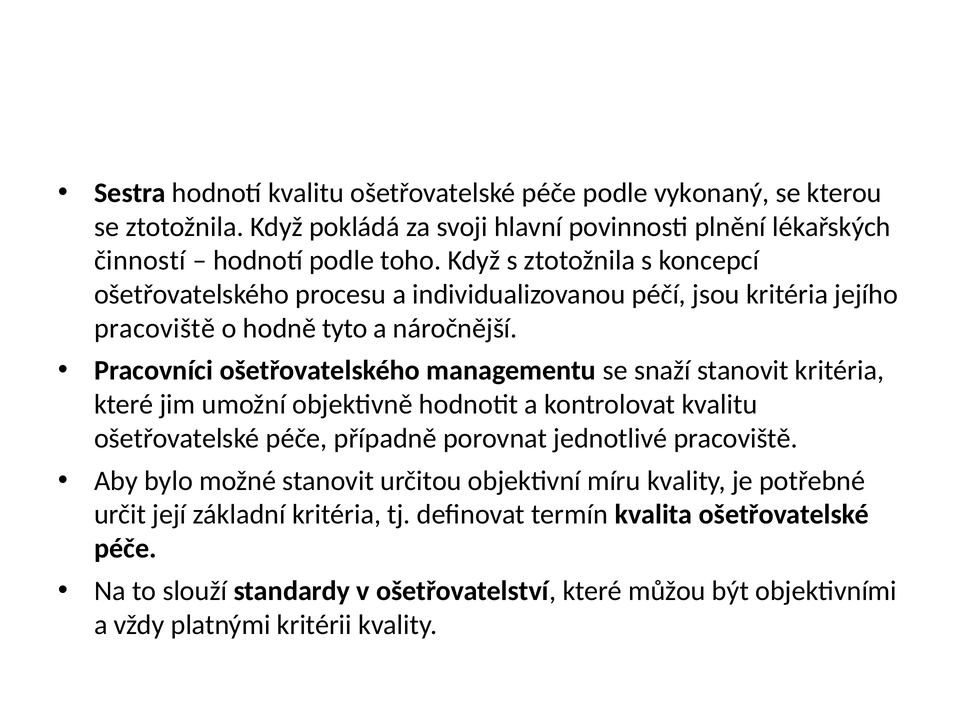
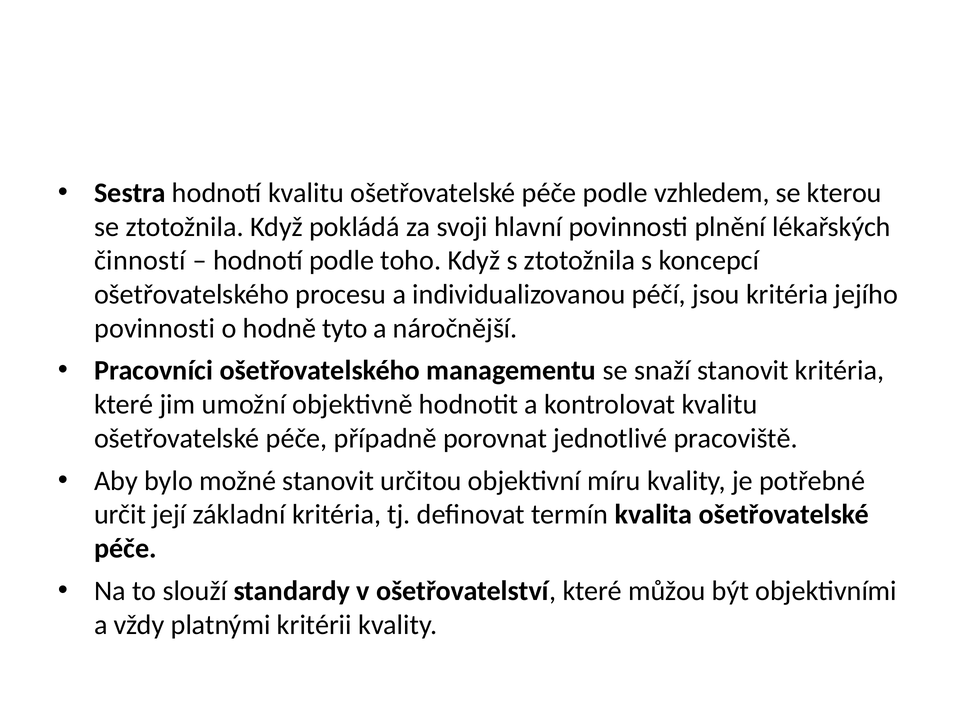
vykonaný: vykonaný -> vzhledem (712, 193)
pracoviště: pracoviště -> povinnosti (155, 328)
